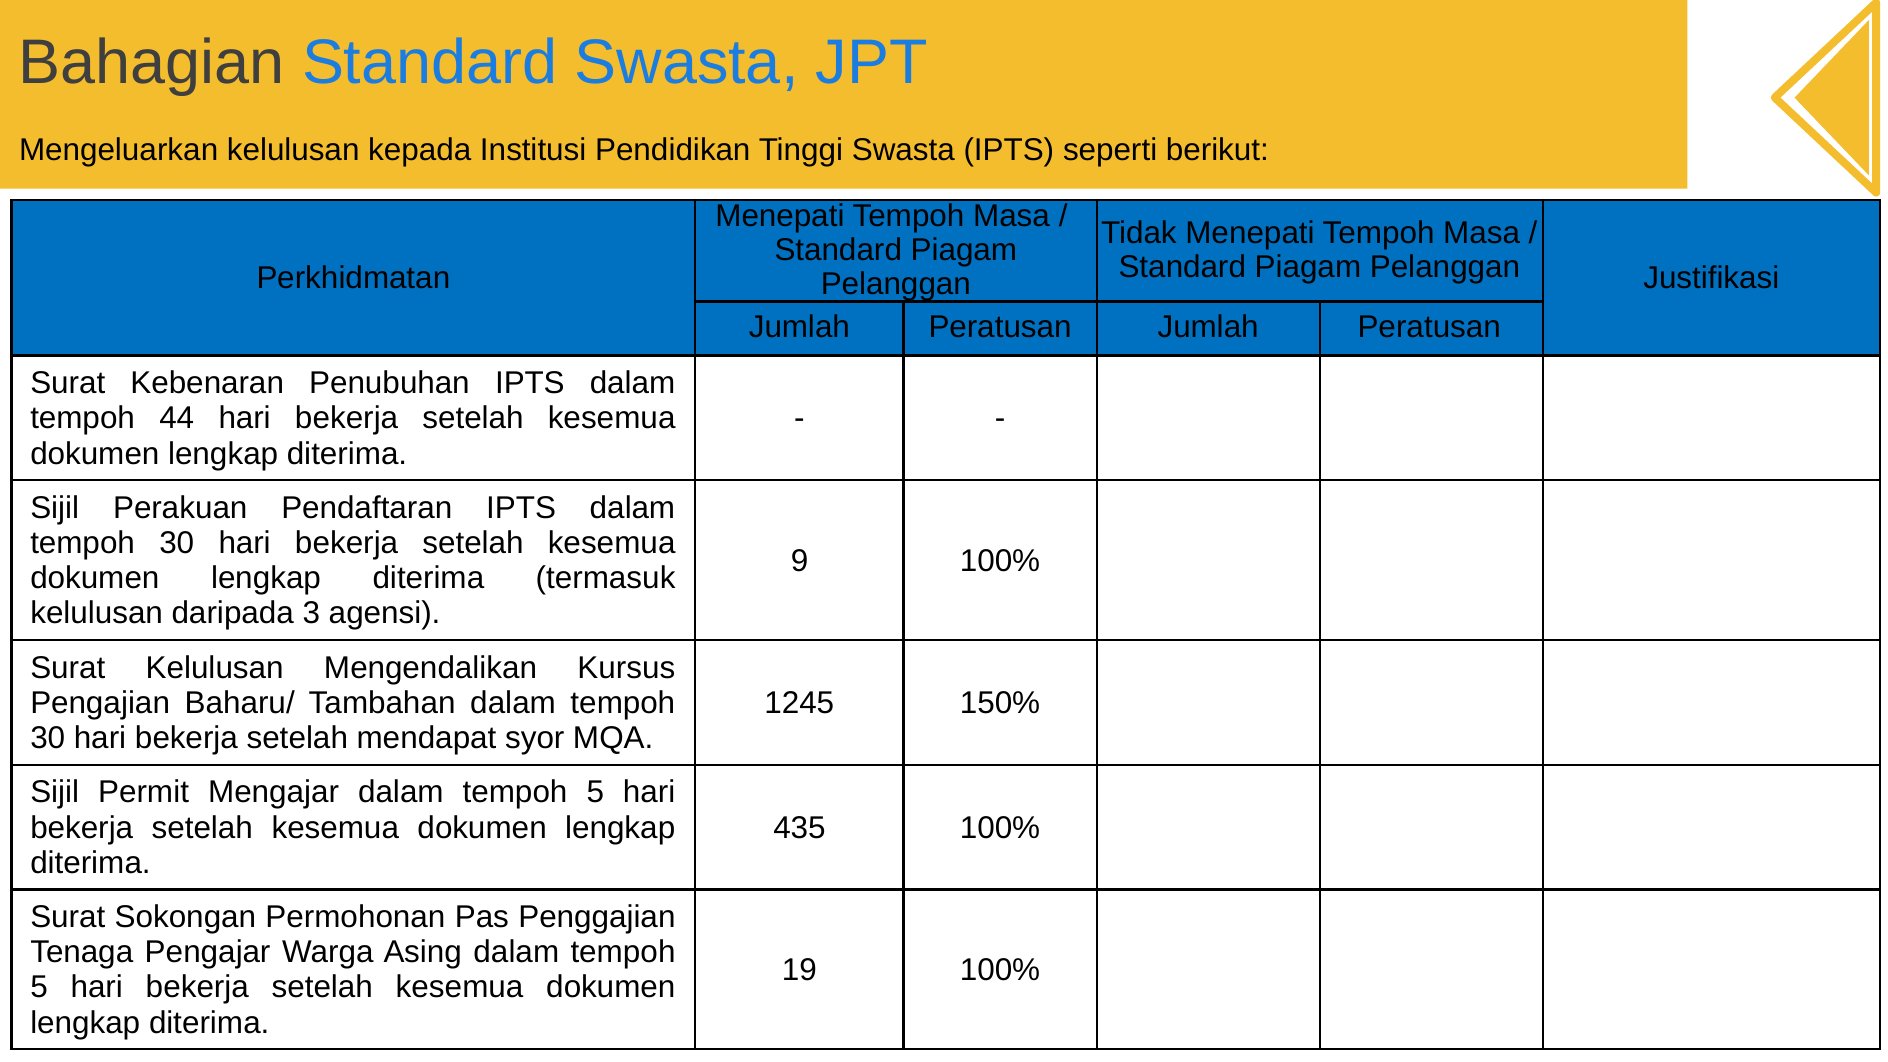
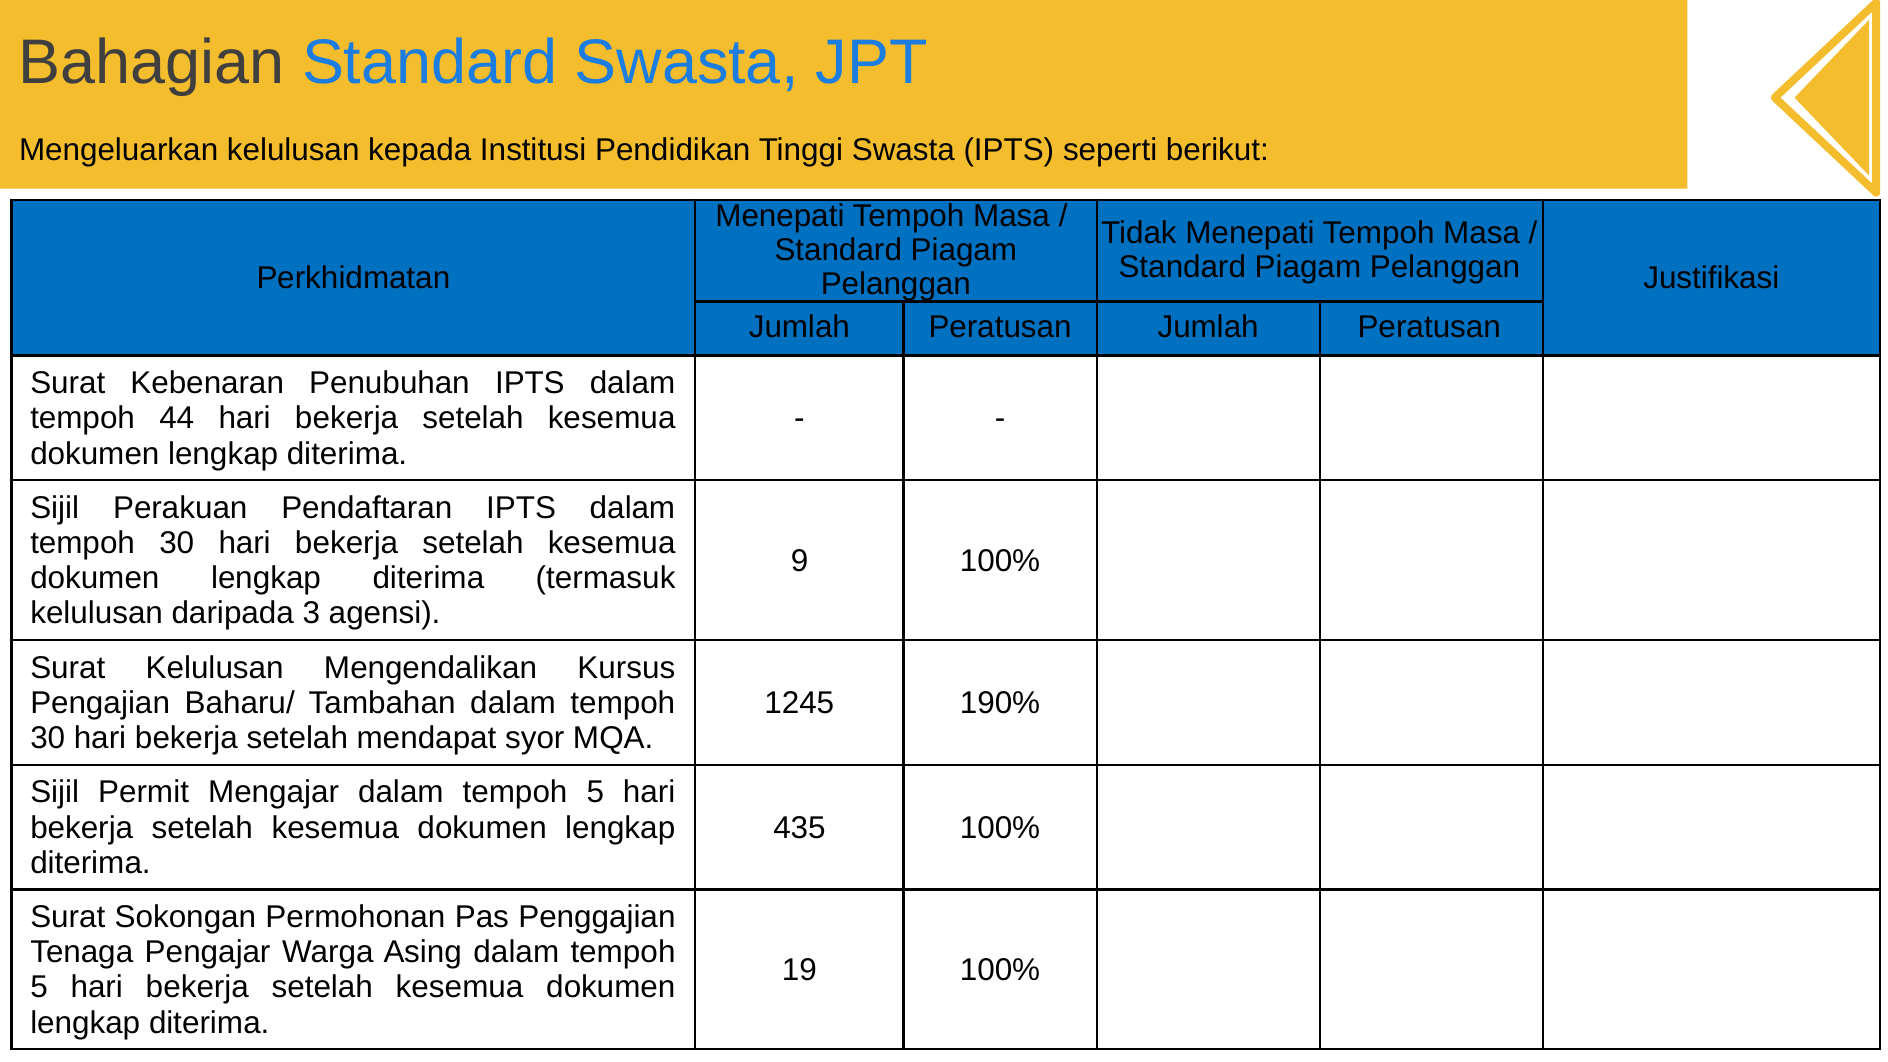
150%: 150% -> 190% (1000, 703)
